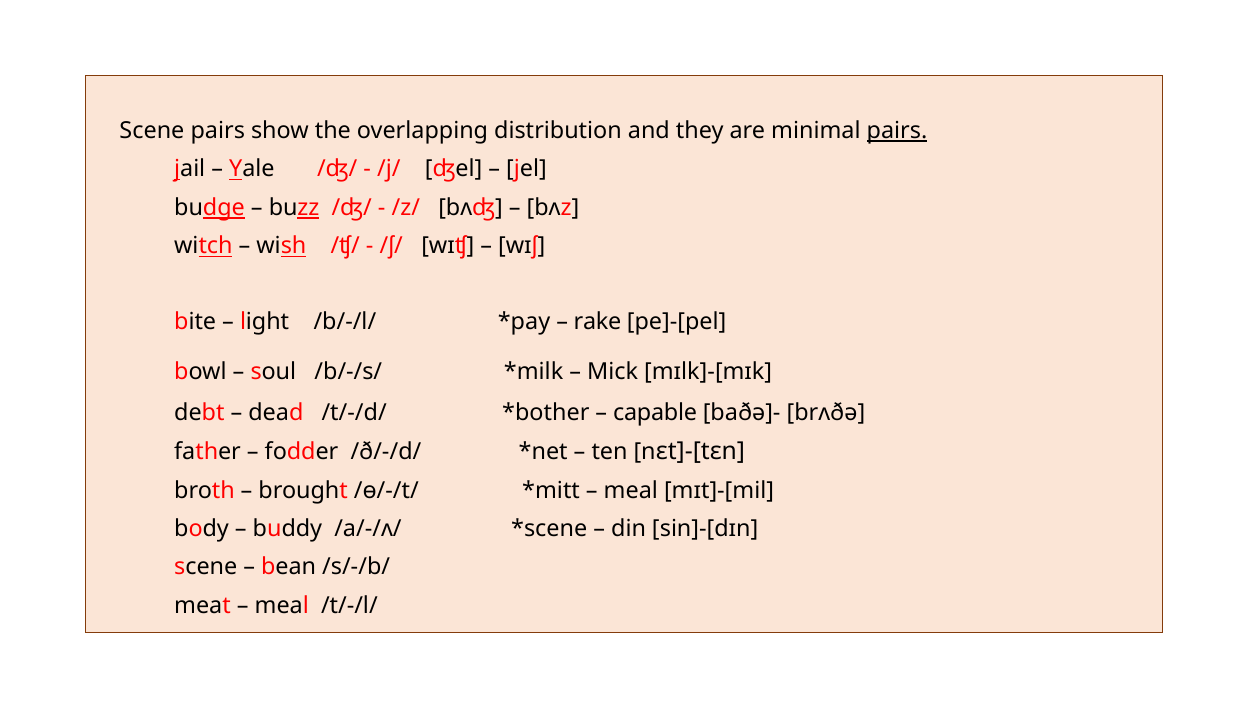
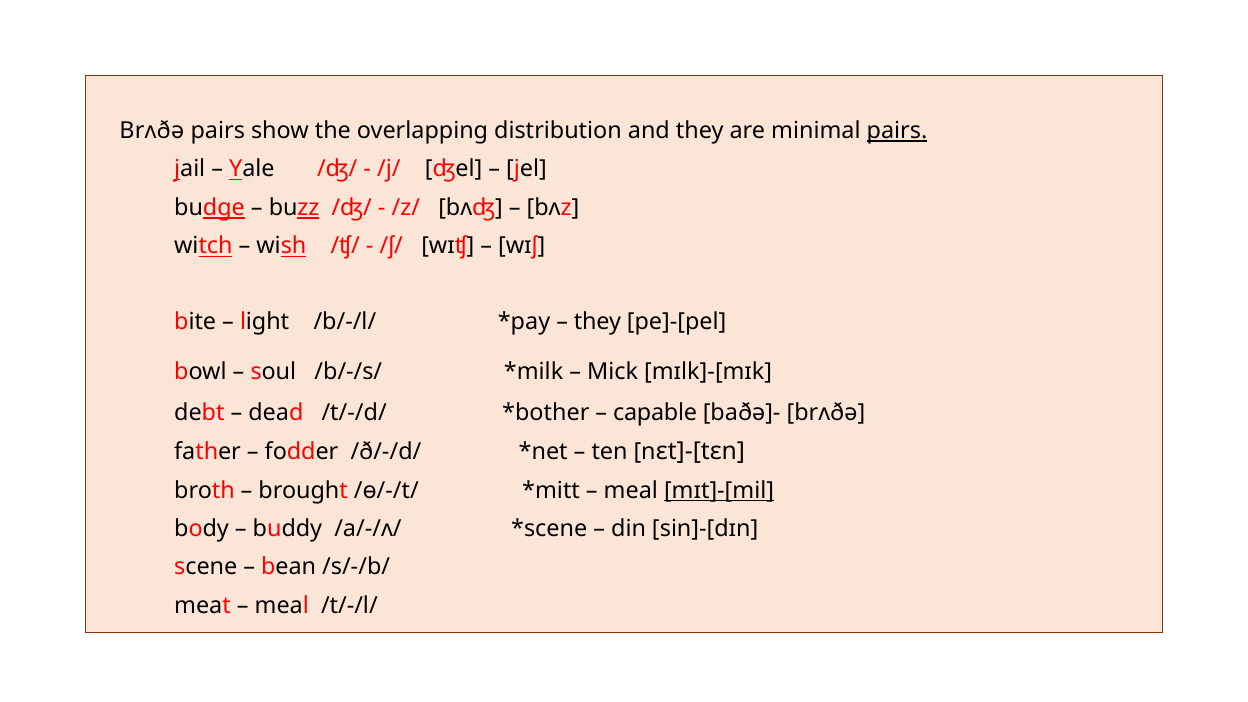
Scene: Scene -> Brʌðə (152, 131)
rake: rake -> they (598, 322)
mɪt]-[mil underline: none -> present (719, 491)
